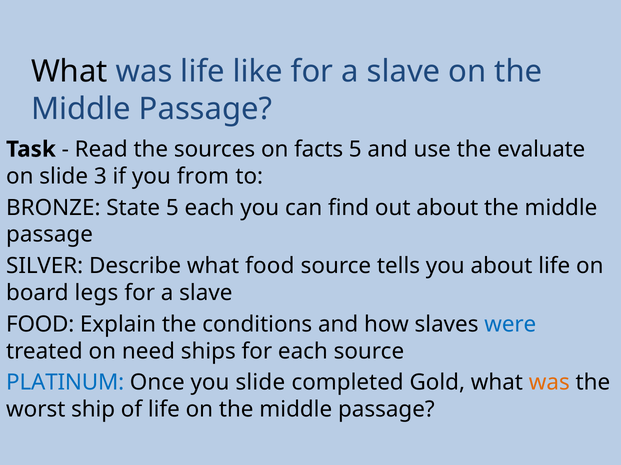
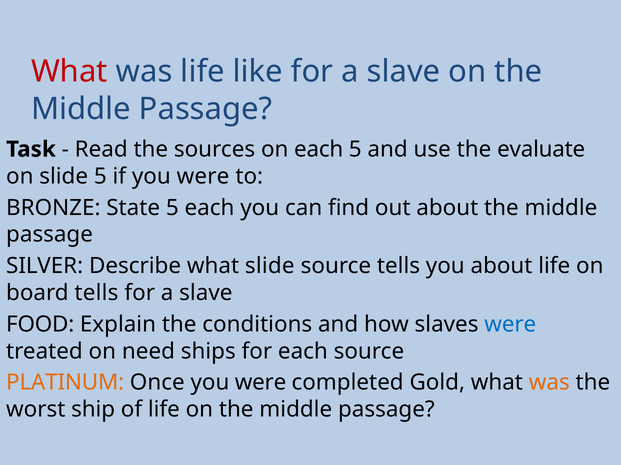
What colour: black -> red (69, 72)
on facts: facts -> each (319, 150)
slide 3: 3 -> 5 (100, 177)
if you from: from -> were (203, 177)
what food: food -> slide (270, 266)
board legs: legs -> tells (96, 293)
PLATINUM colour: blue -> orange (65, 383)
Once you slide: slide -> were (261, 383)
